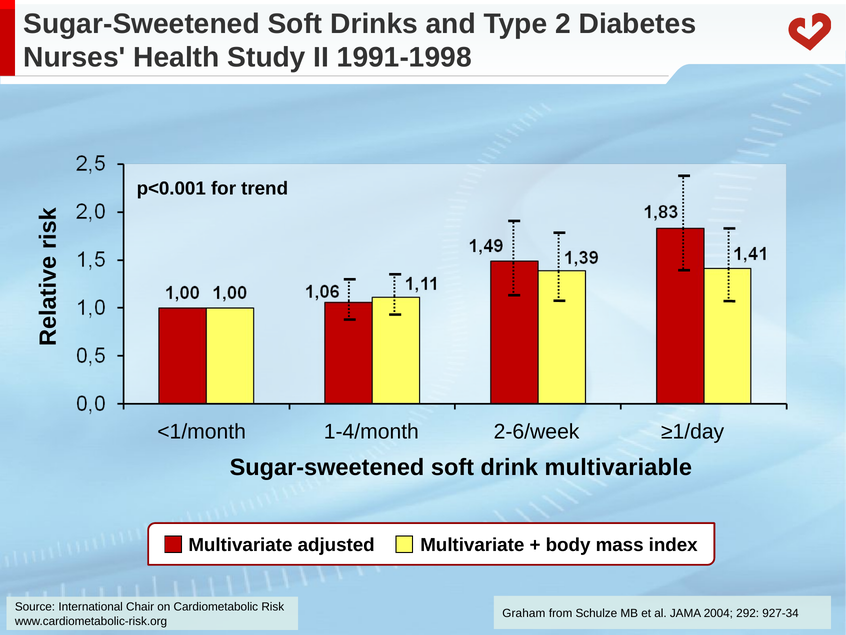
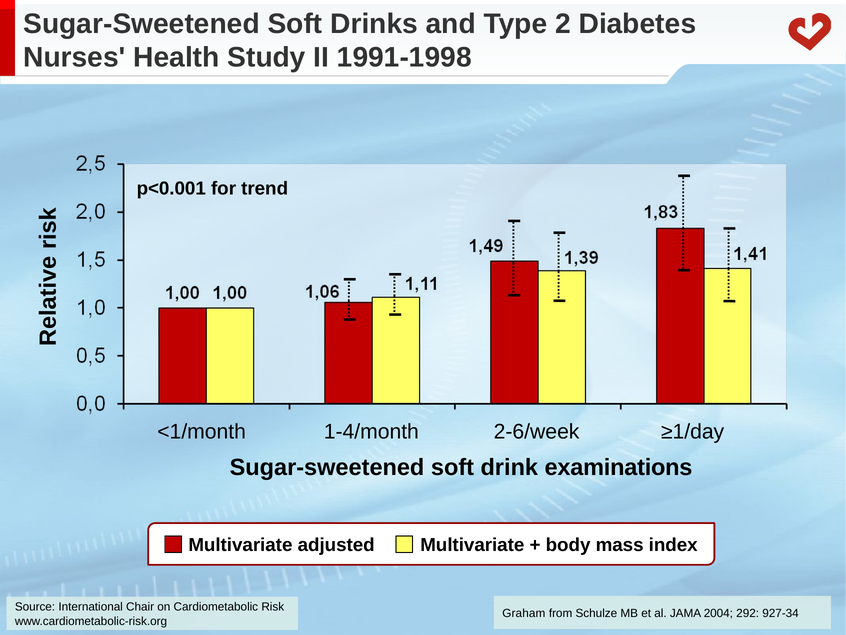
multivariable: multivariable -> examinations (618, 467)
